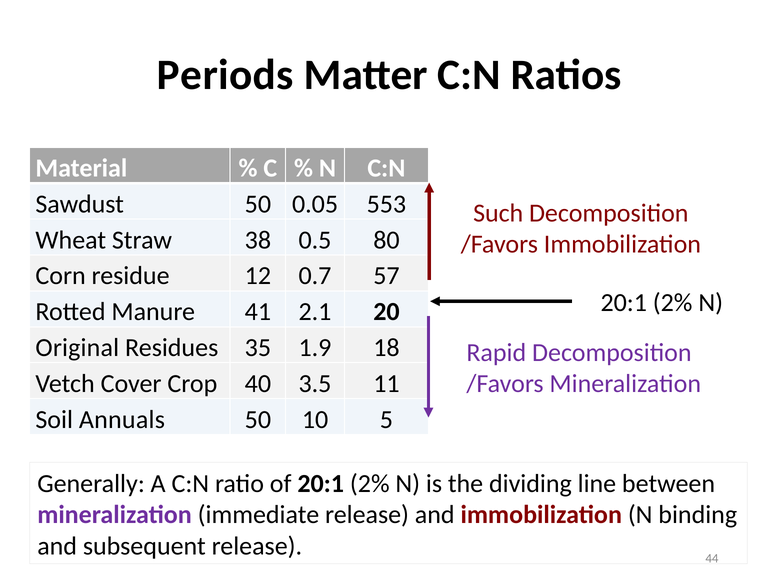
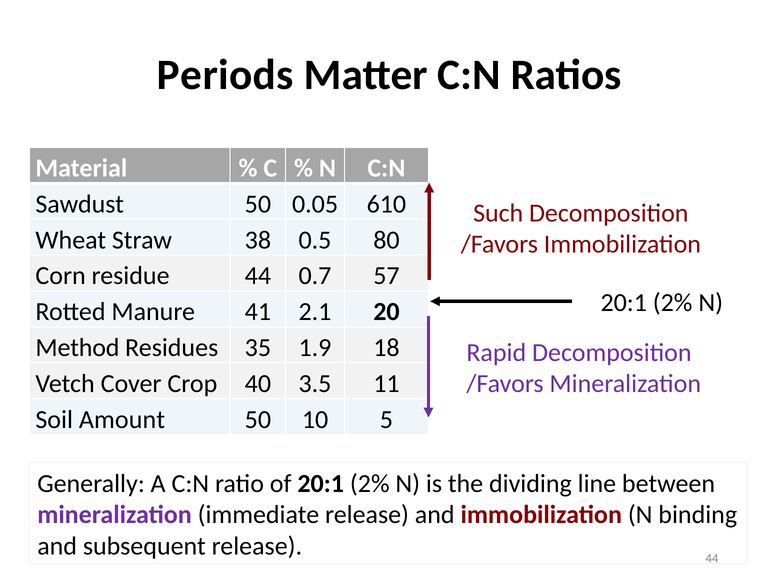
553: 553 -> 610 (386, 204)
residue 12: 12 -> 44 (258, 276)
Original: Original -> Method (77, 348)
Annuals: Annuals -> Amount (122, 419)
